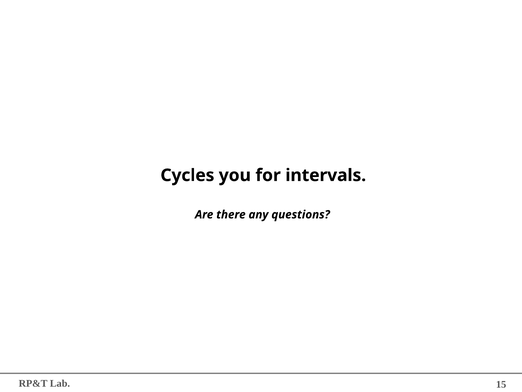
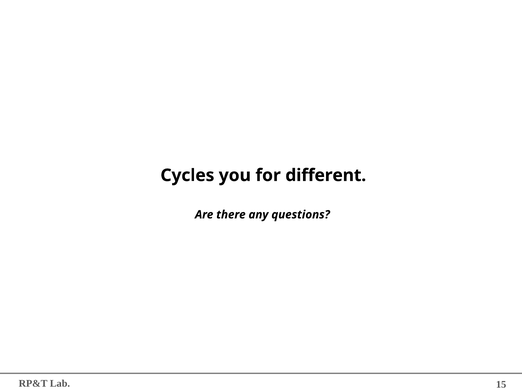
intervals: intervals -> different (326, 175)
